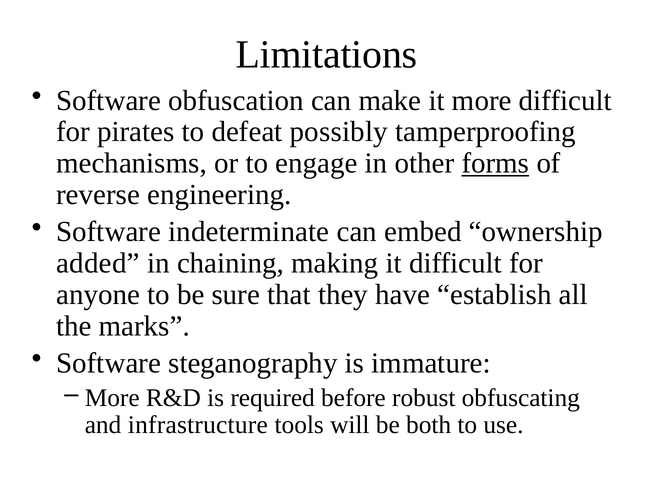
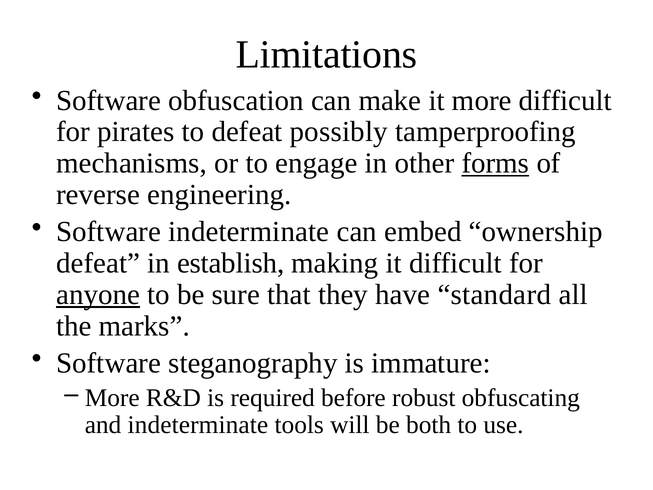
added: added -> defeat (98, 263)
chaining: chaining -> establish (231, 263)
anyone underline: none -> present (98, 294)
establish: establish -> standard (494, 294)
and infrastructure: infrastructure -> indeterminate (198, 425)
